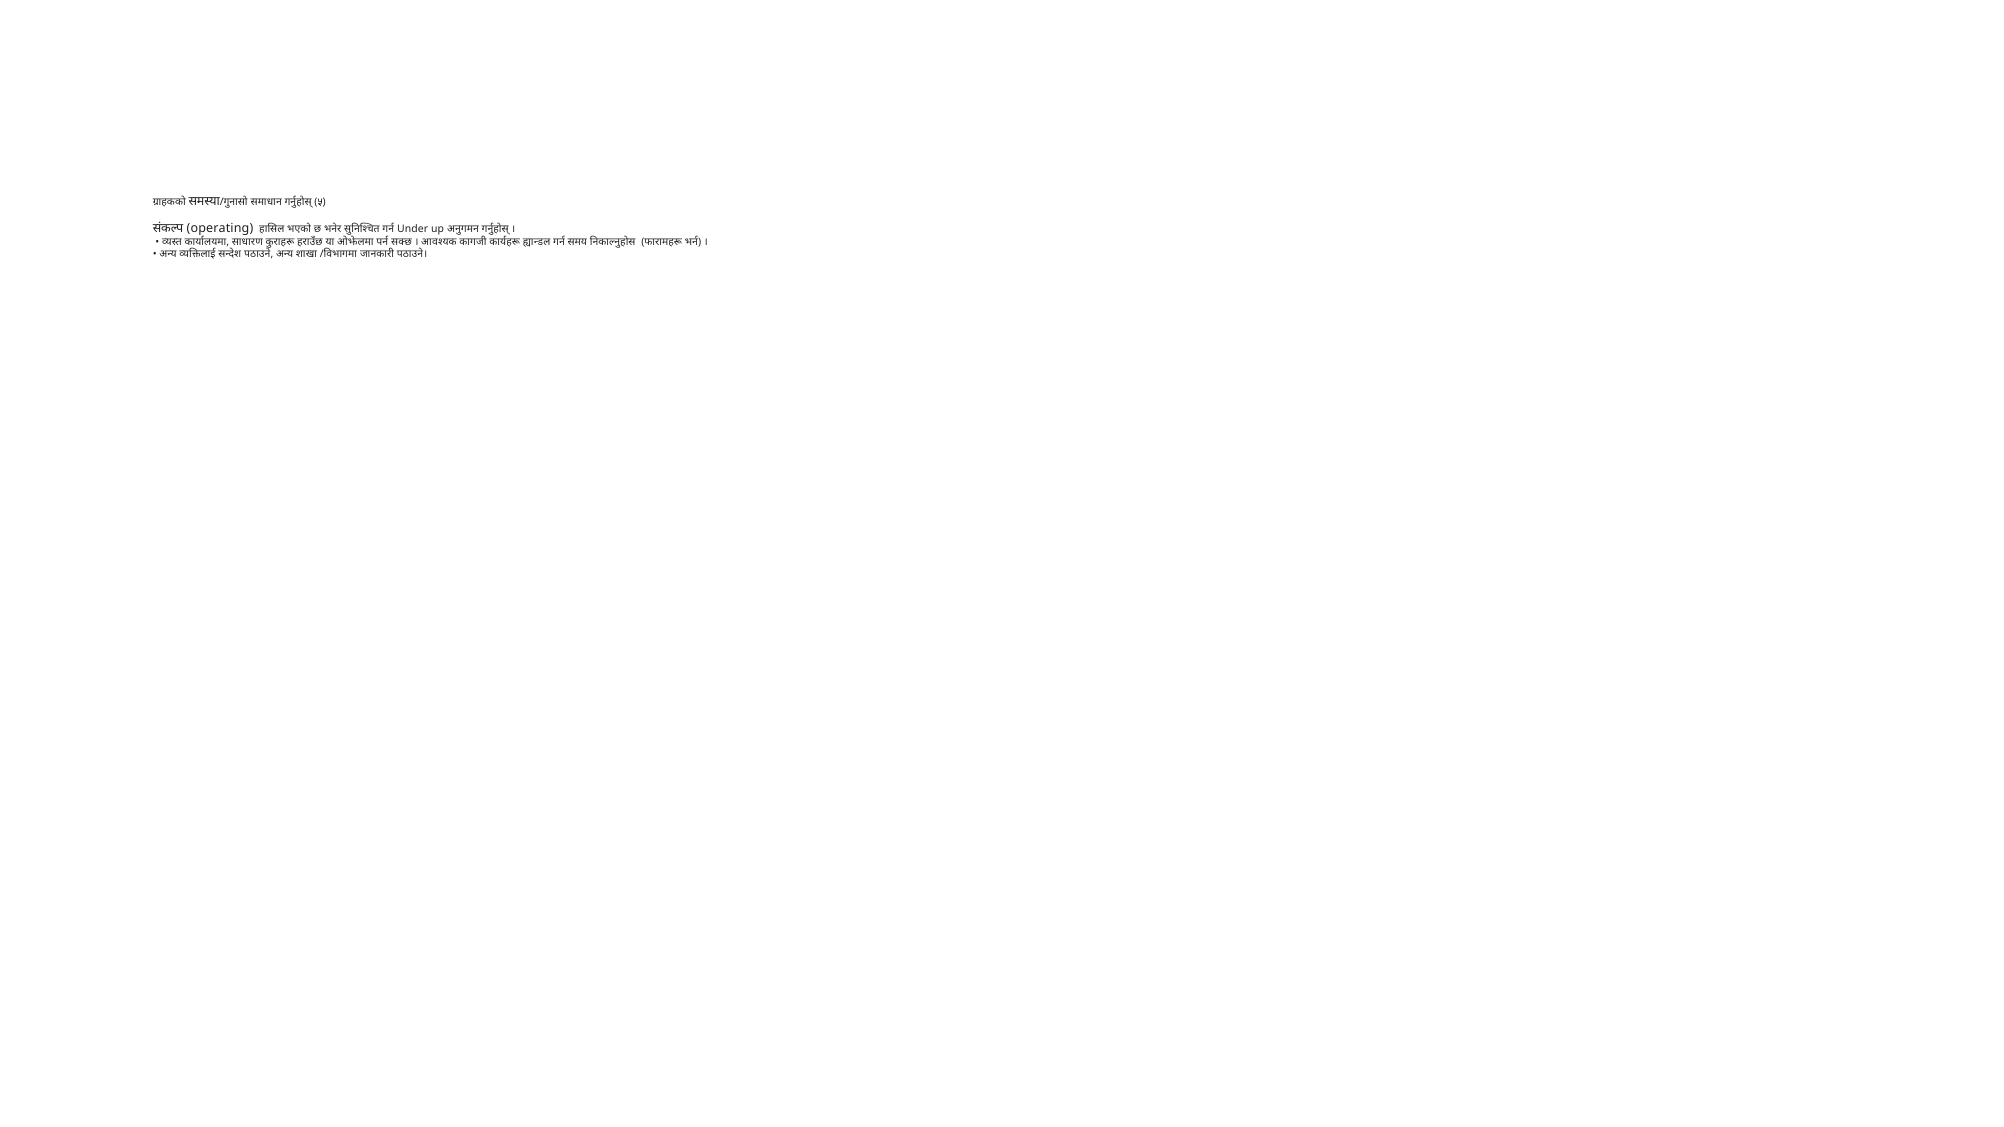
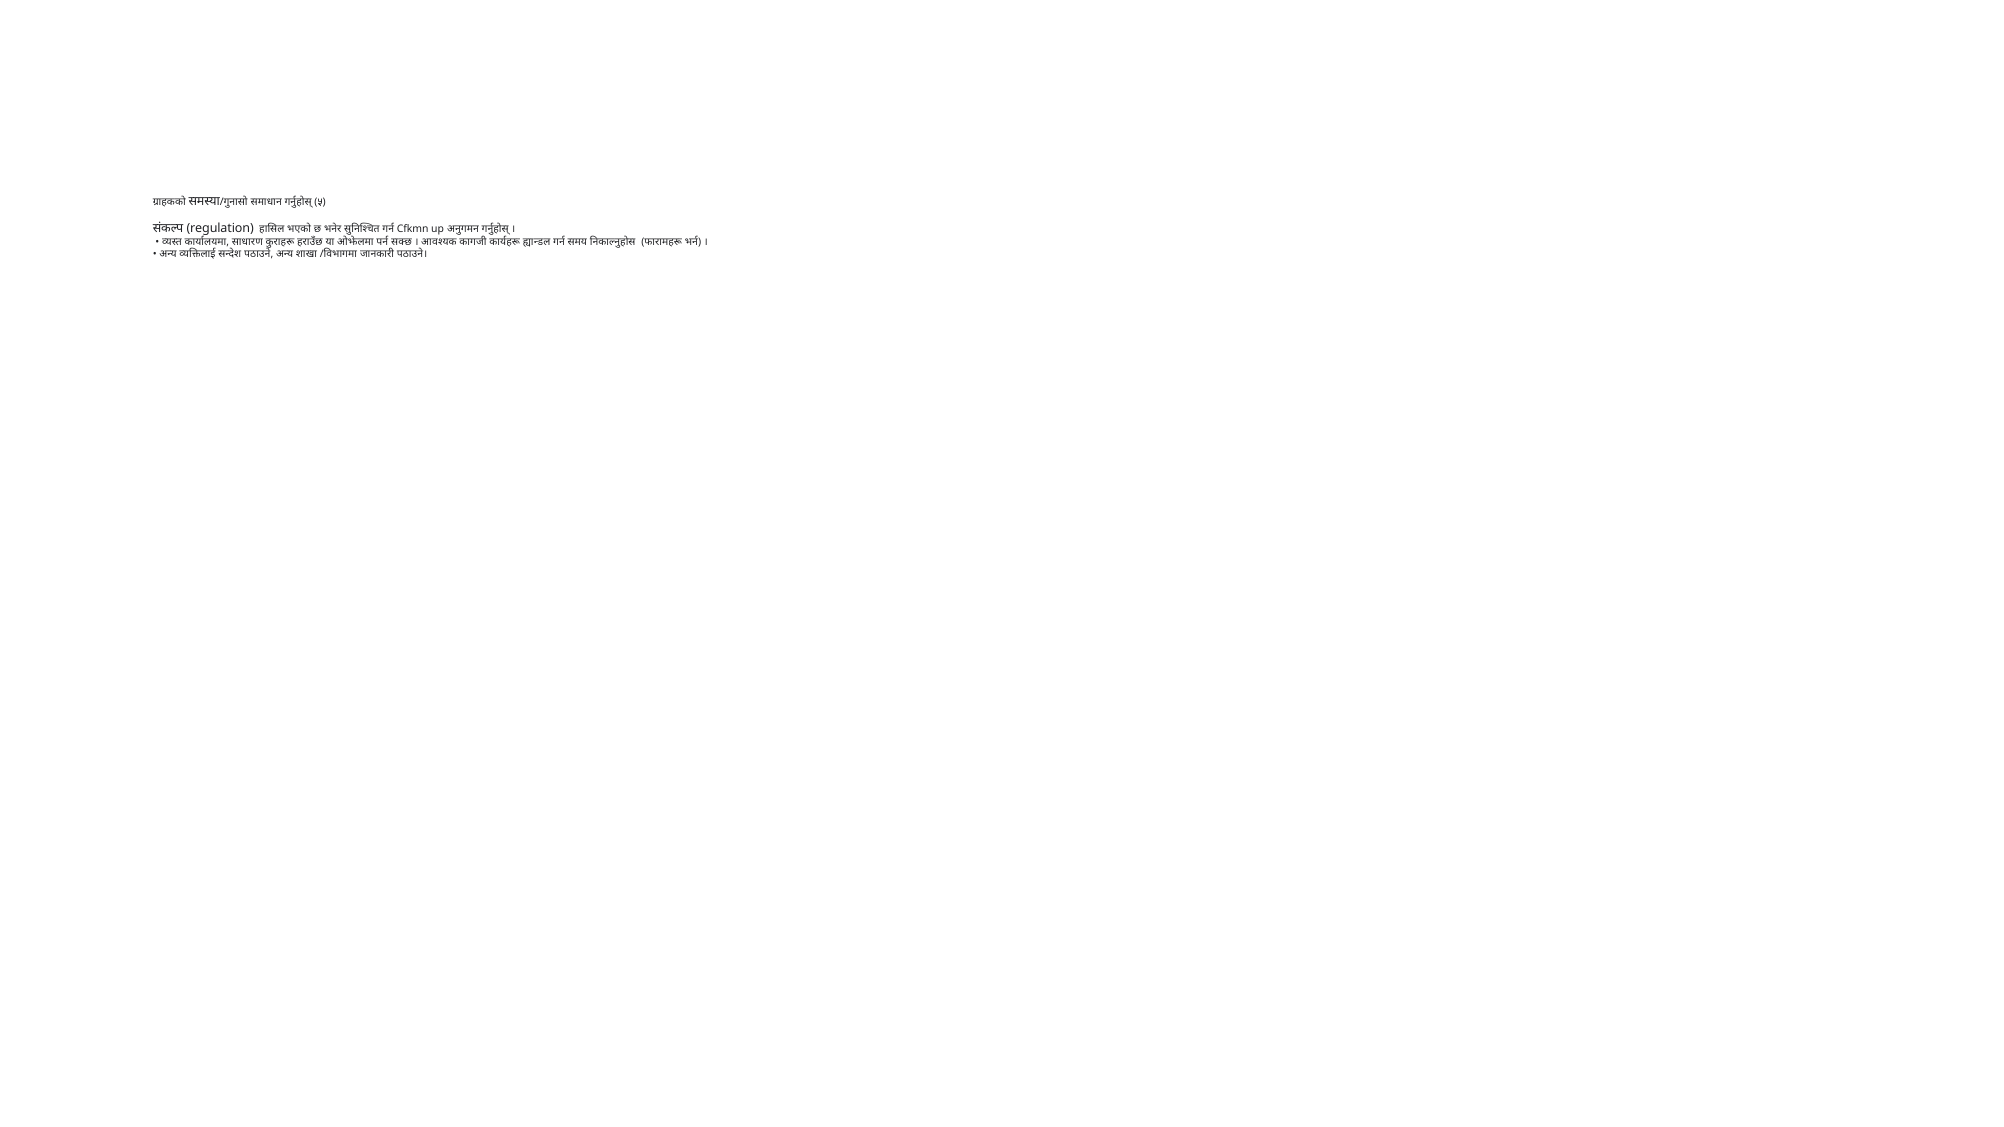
operating: operating -> regulation (220, 228)
Under: Under -> Cfkmn (413, 229)
